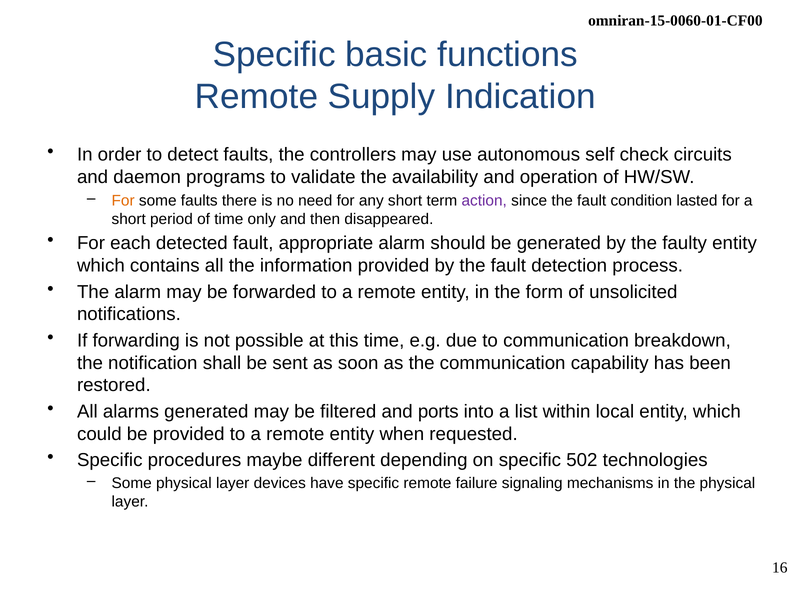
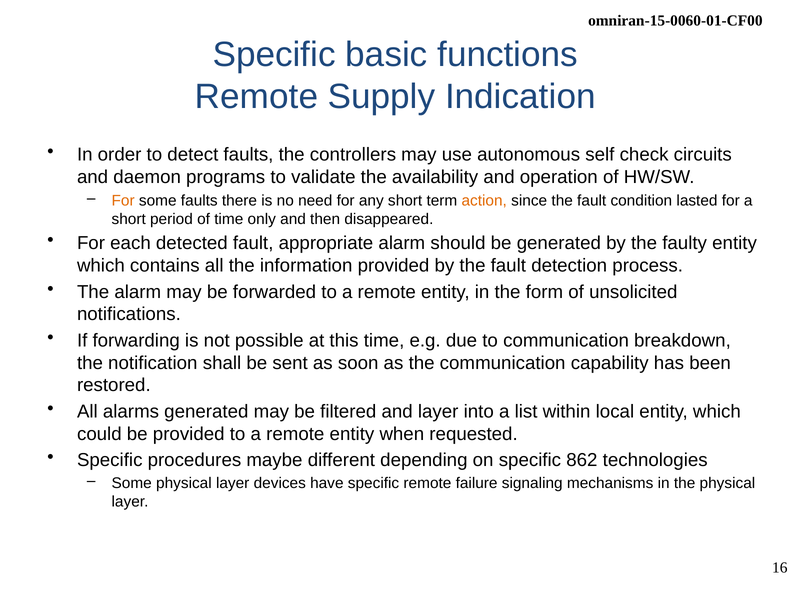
action colour: purple -> orange (484, 201)
and ports: ports -> layer (438, 412)
502: 502 -> 862 (582, 460)
